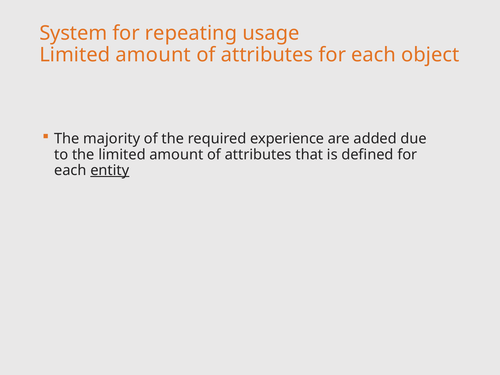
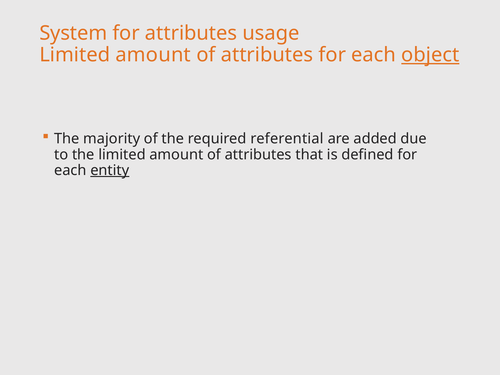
for repeating: repeating -> attributes (191, 33)
object underline: none -> present (430, 55)
experience: experience -> referential (287, 139)
